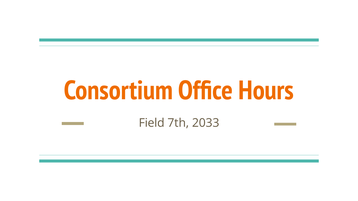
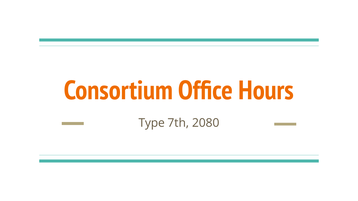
Field: Field -> Type (152, 123)
2033: 2033 -> 2080 (206, 123)
